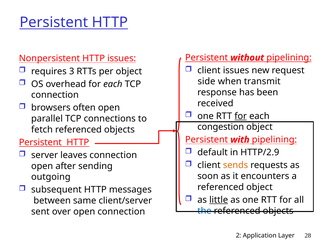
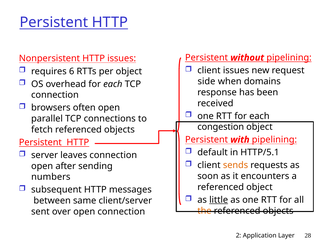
3: 3 -> 6 (72, 71)
transmit: transmit -> domains (262, 81)
for underline: present -> none (241, 116)
HTTP/2.9: HTTP/2.9 -> HTTP/5.1 (260, 152)
outgoing: outgoing -> numbers (51, 177)
the colour: blue -> orange (204, 211)
